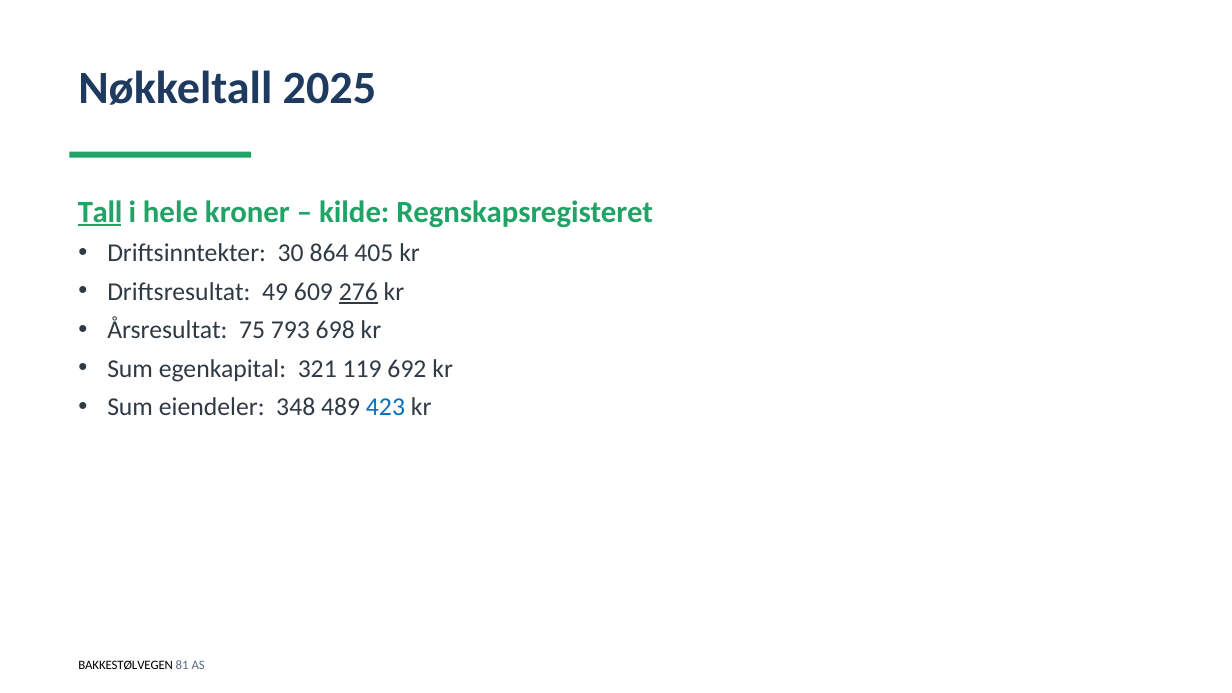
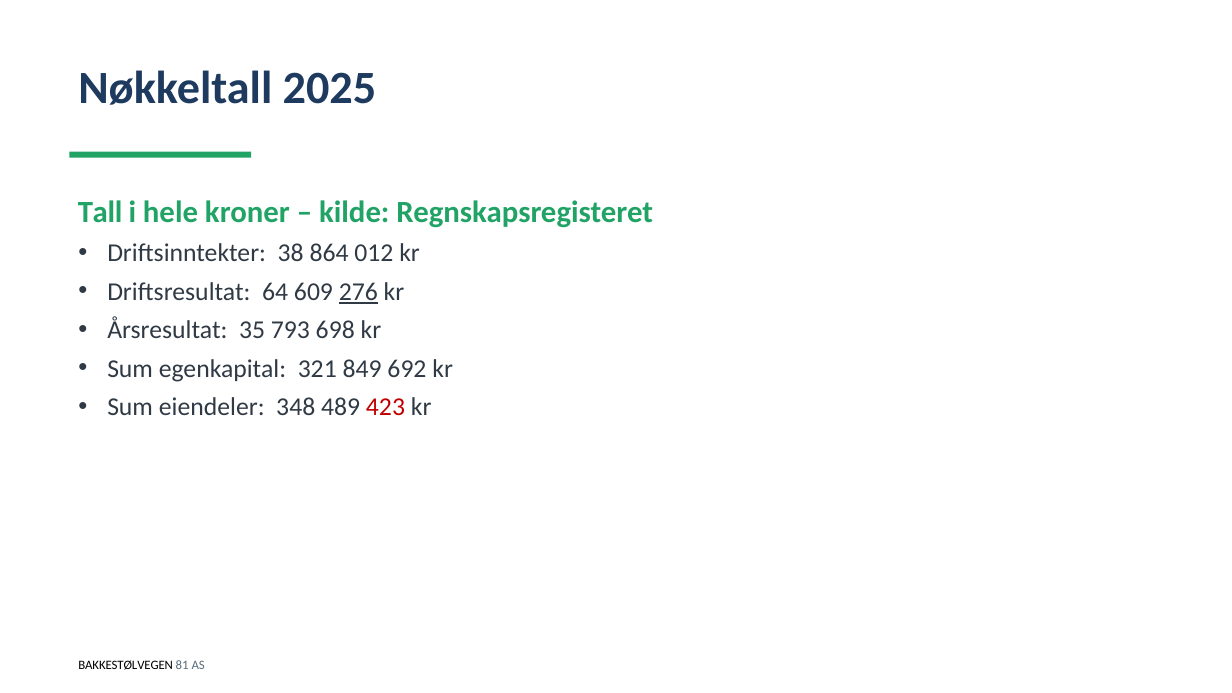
Tall underline: present -> none (100, 212)
30: 30 -> 38 (291, 253)
405: 405 -> 012 (374, 253)
49: 49 -> 64 (275, 292)
75: 75 -> 35 (252, 330)
119: 119 -> 849 (362, 369)
423 colour: blue -> red (385, 407)
